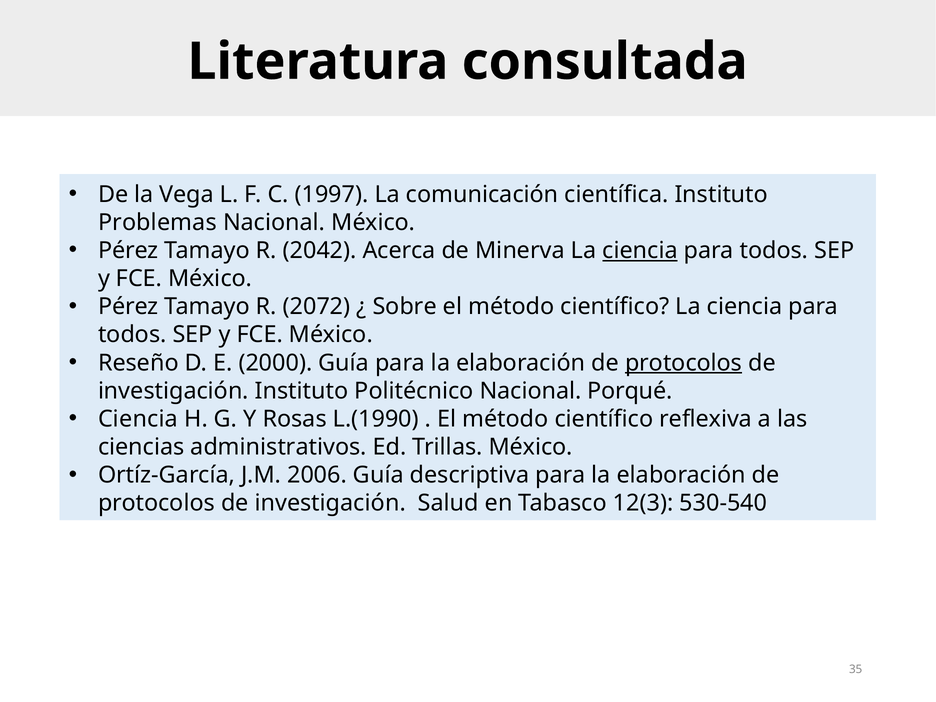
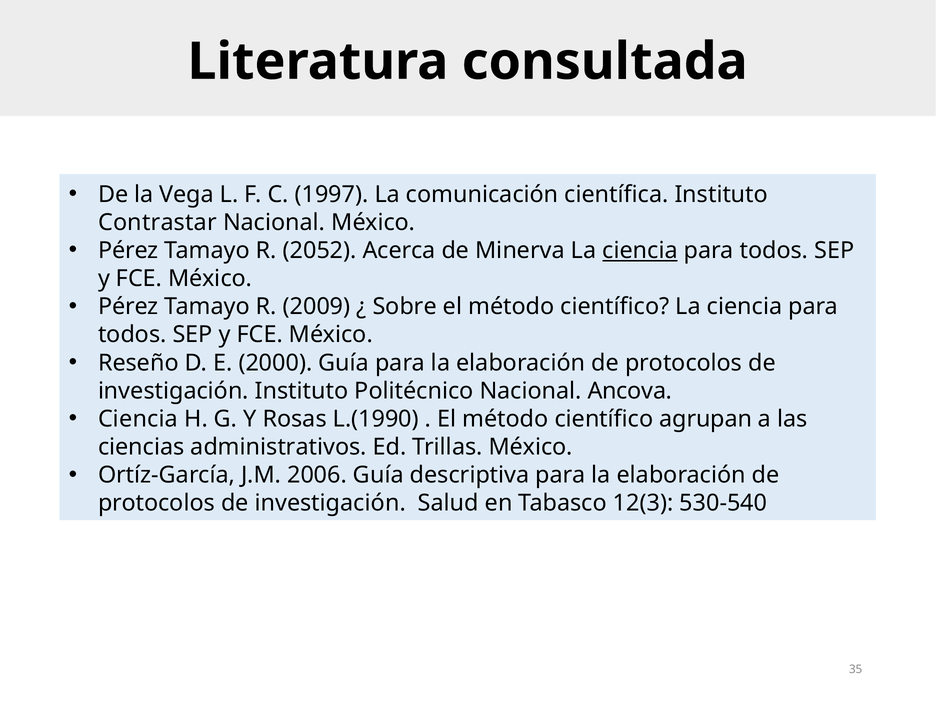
Problemas: Problemas -> Contrastar (157, 222)
2042: 2042 -> 2052 (320, 250)
2072: 2072 -> 2009 (317, 307)
protocolos underline: present -> none (684, 363)
Porqué: Porqué -> Ancova (630, 391)
reflexiva: reflexiva -> agrupan (706, 419)
